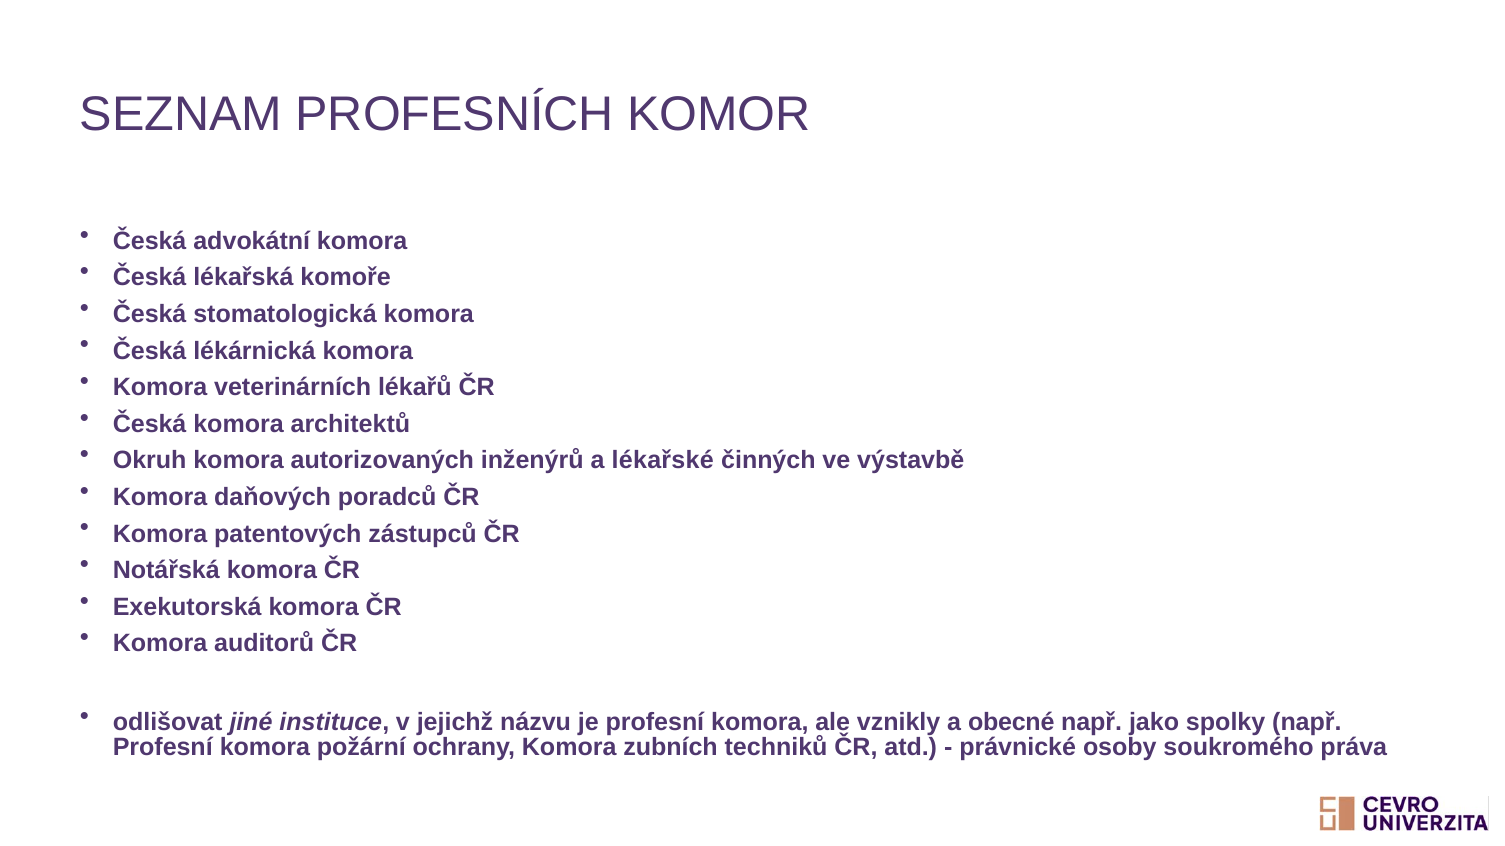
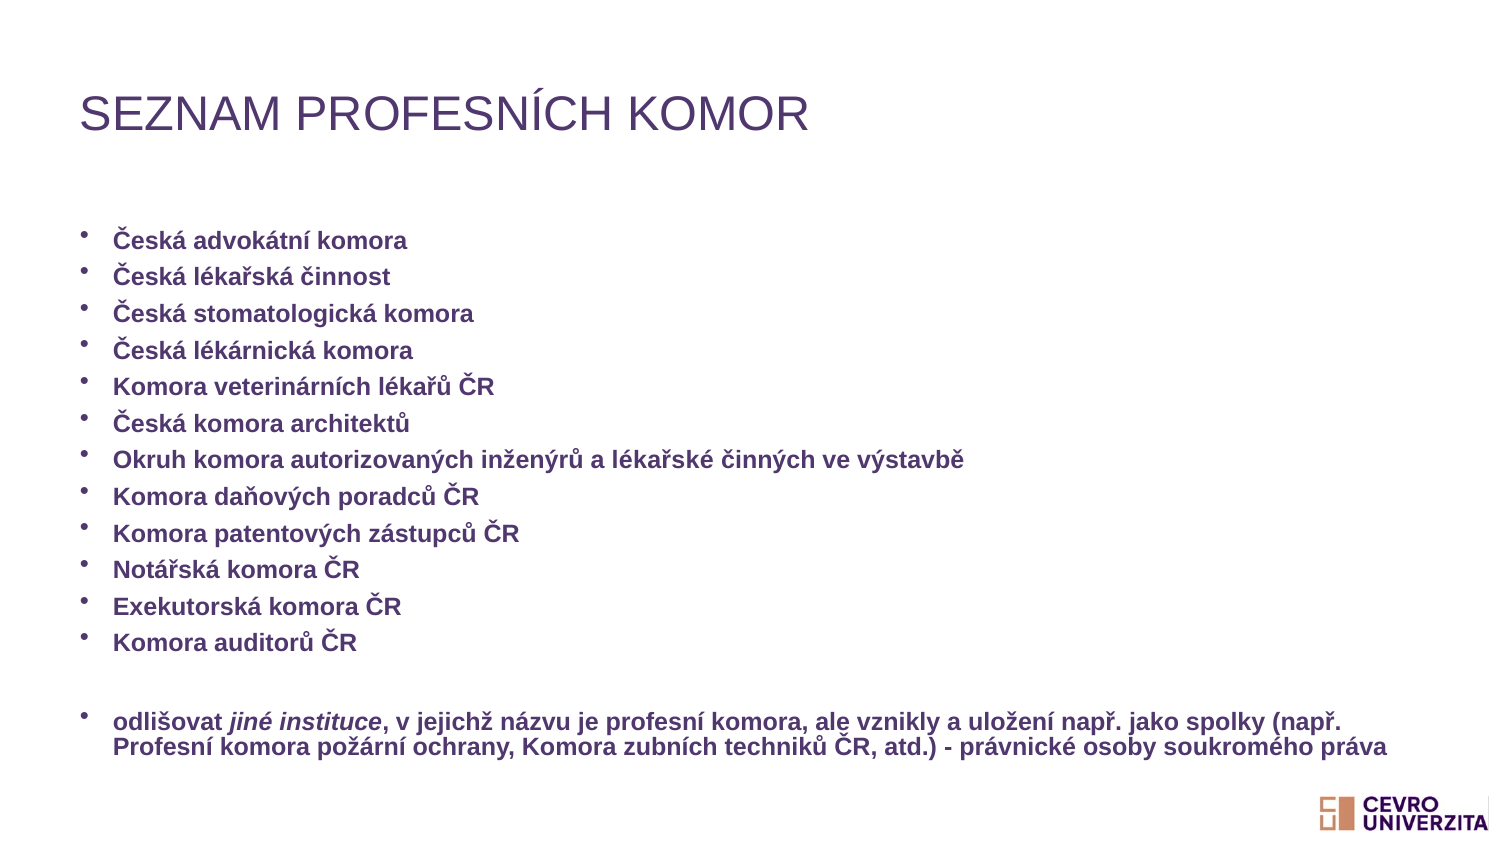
komoře: komoře -> činnost (345, 278)
obecné: obecné -> uložení (1011, 723)
